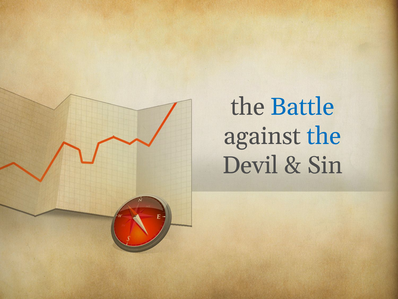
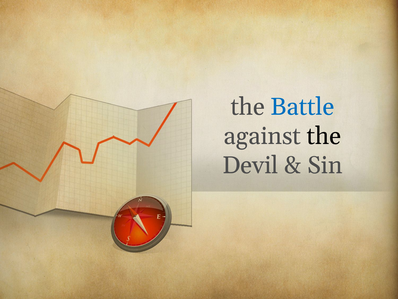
the colour: blue -> black (324, 136)
